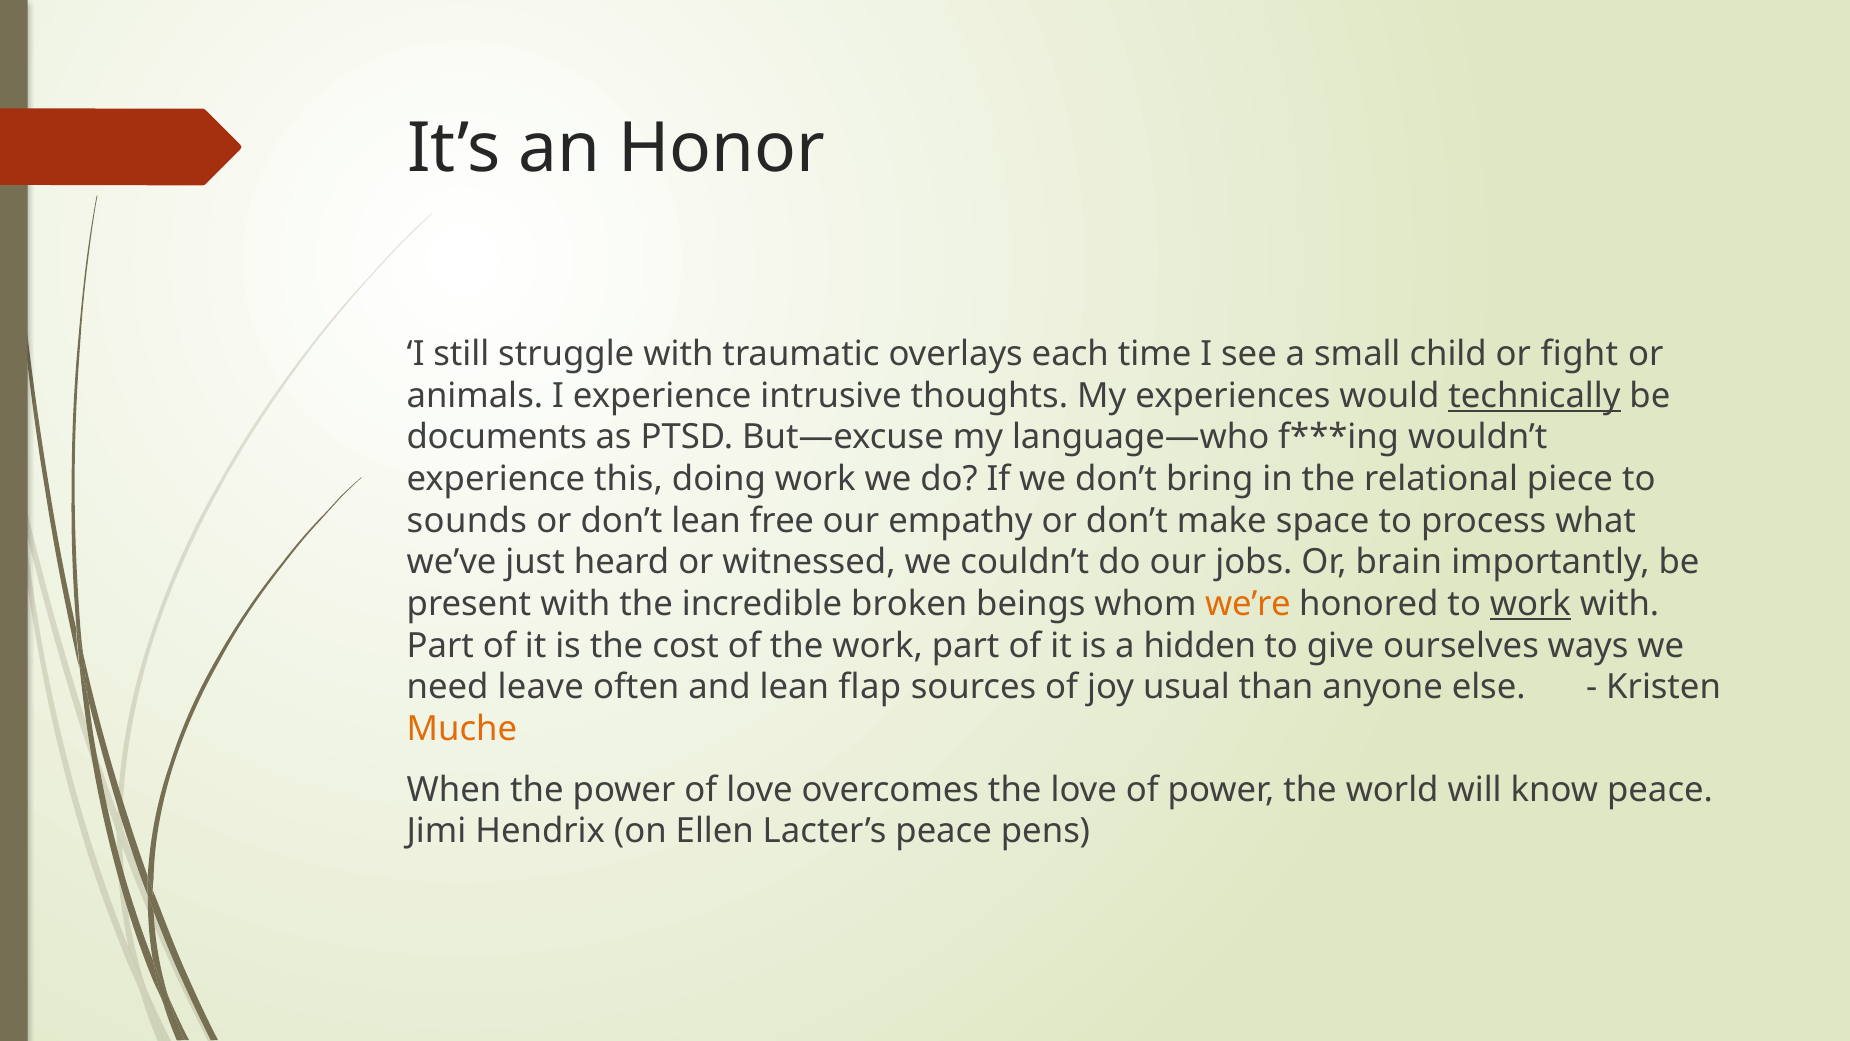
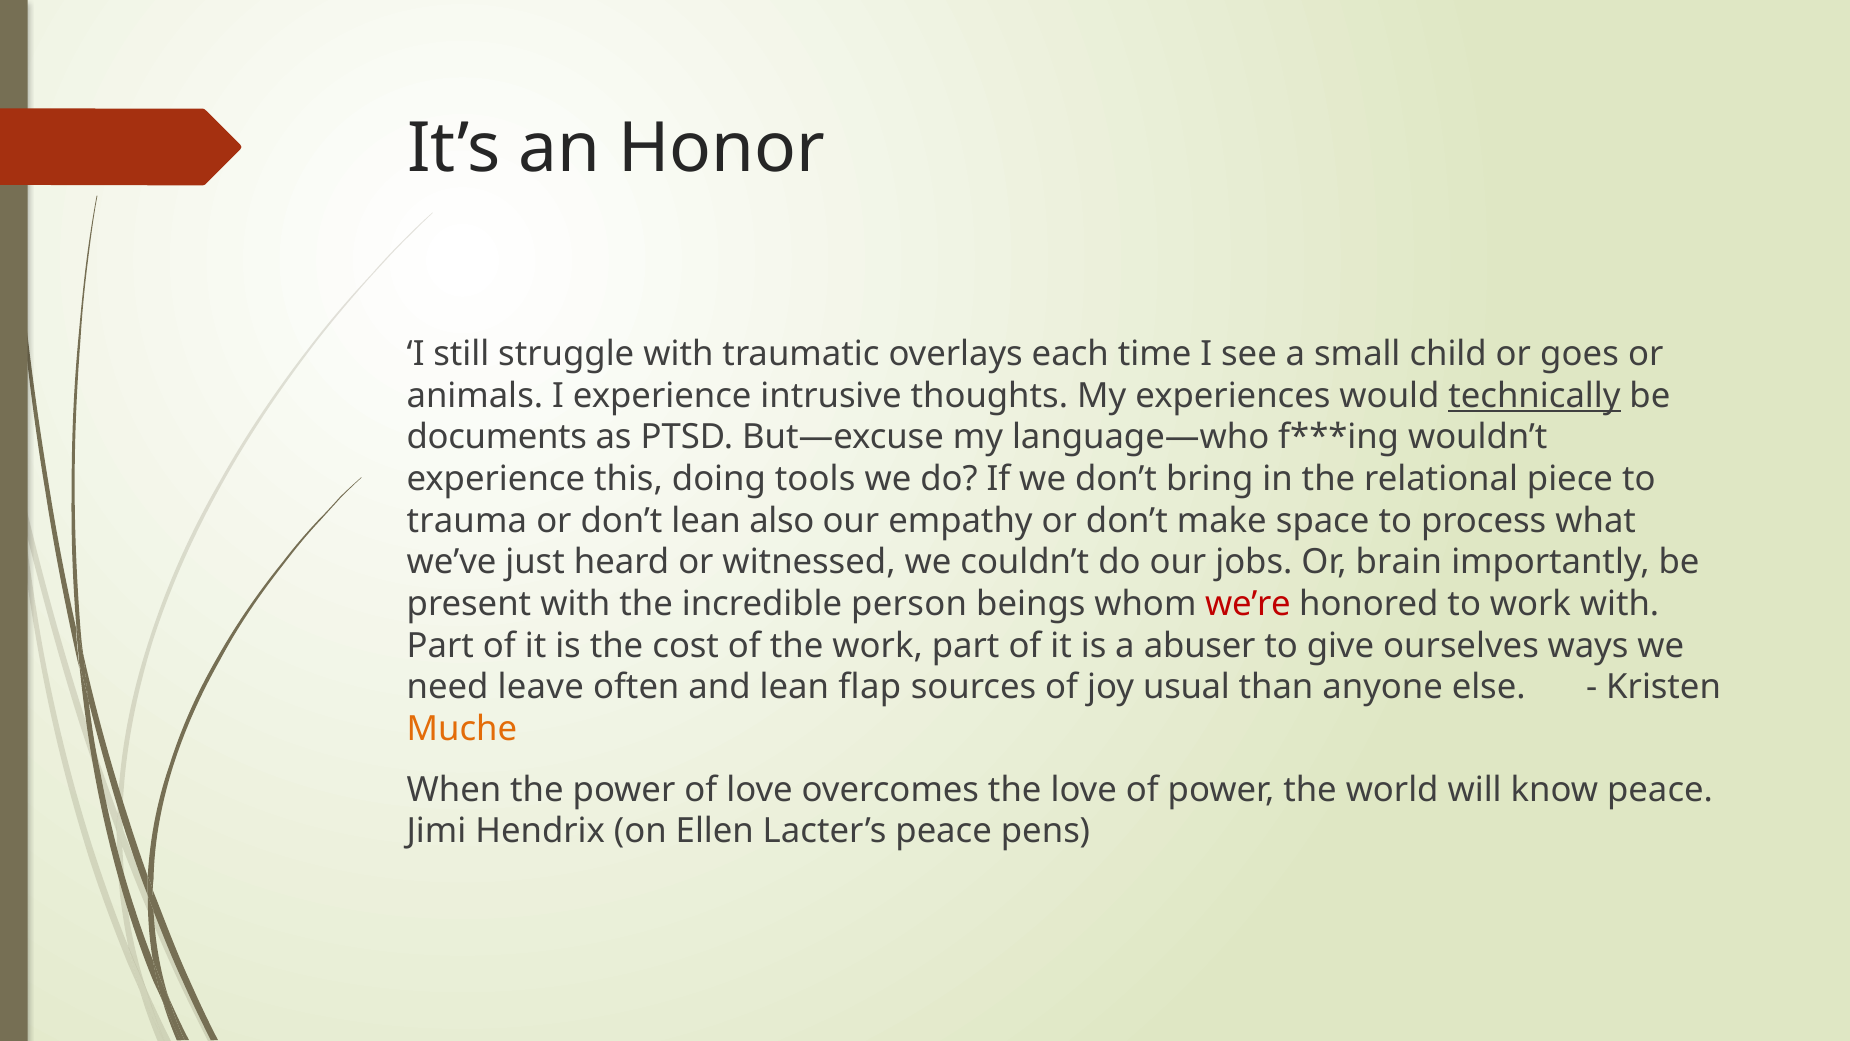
fight: fight -> goes (1580, 354)
doing work: work -> tools (815, 479)
sounds: sounds -> trauma (467, 520)
free: free -> also (782, 520)
broken: broken -> person (909, 604)
we’re colour: orange -> red (1248, 604)
work underline: present -> none (1530, 604)
hidden: hidden -> abuser (1200, 645)
